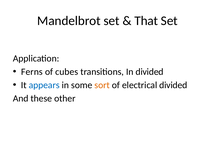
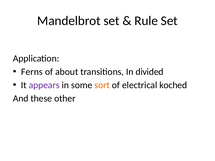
That: That -> Rule (146, 21)
cubes: cubes -> about (67, 72)
appears colour: blue -> purple (44, 85)
electrical divided: divided -> koched (173, 85)
